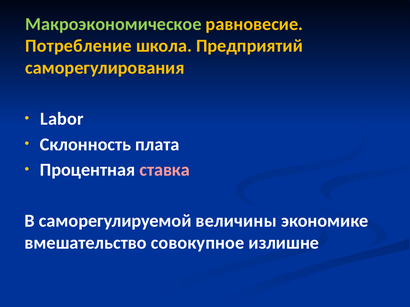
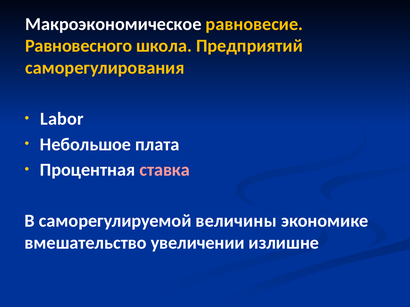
Макроэкономическое colour: light green -> white (113, 24)
Потребление: Потребление -> Равновесного (79, 46)
Склонность: Склонность -> Небольшое (86, 145)
совокупное: совокупное -> увеличении (198, 243)
